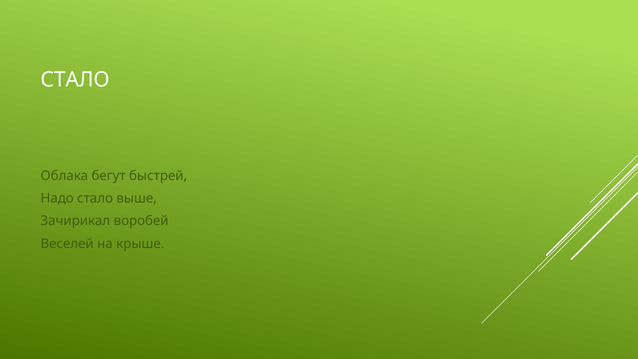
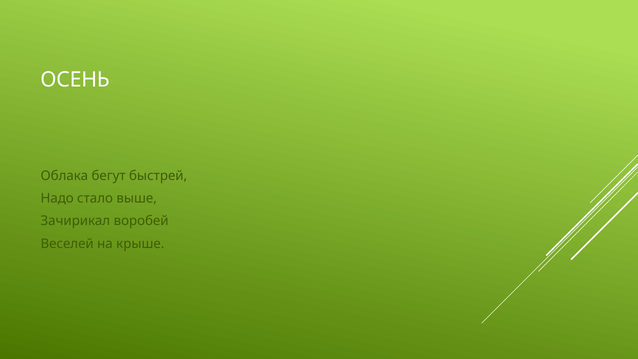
СТАЛО: СТАЛО -> ОСЕНЬ (75, 80)
